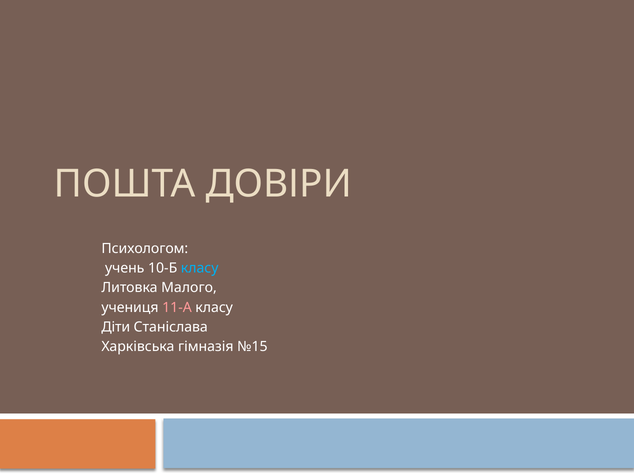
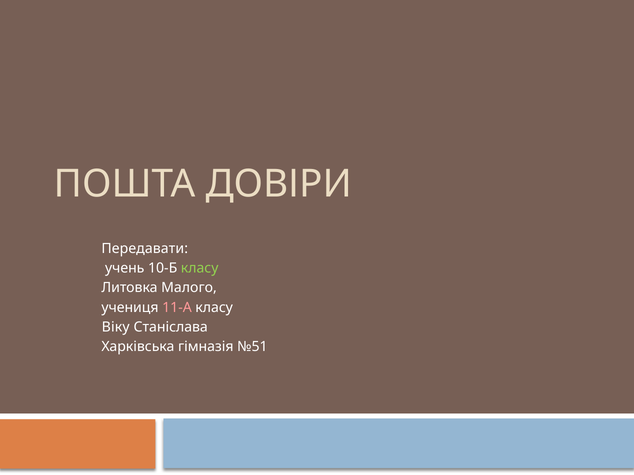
Психологом: Психологом -> Передавати (145, 249)
класу colour: light blue -> light green (200, 268)
Діти: Діти -> Віку (116, 328)
№15: №15 -> №51 (252, 347)
